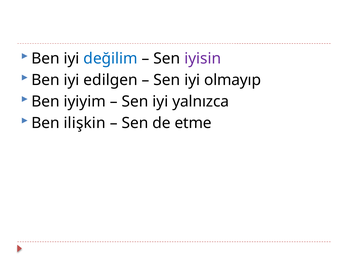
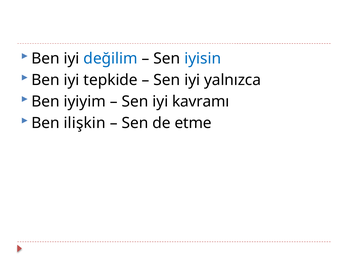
iyisin colour: purple -> blue (203, 58)
edilgen: edilgen -> tepkide (111, 80)
olmayıp: olmayıp -> yalnızca (233, 80)
yalnızca: yalnızca -> kavramı (201, 101)
